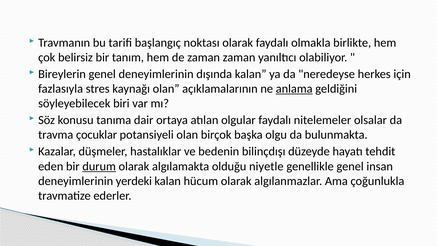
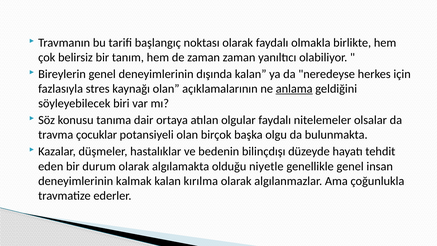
durum underline: present -> none (99, 166)
yerdeki: yerdeki -> kalmak (134, 181)
hücum: hücum -> kırılma (201, 181)
